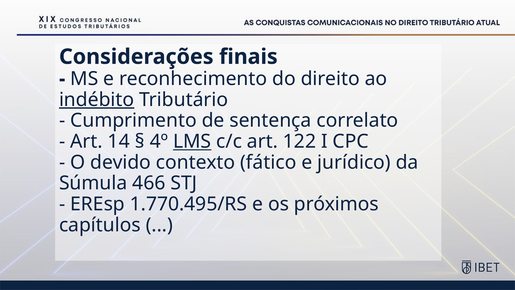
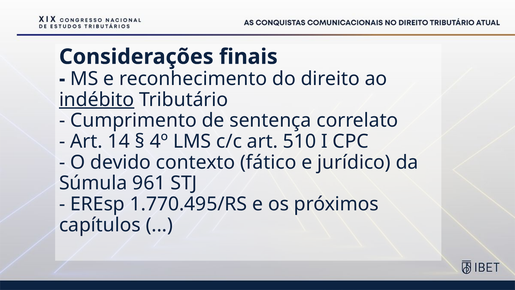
LMS underline: present -> none (192, 141)
122: 122 -> 510 (300, 141)
466: 466 -> 961 (149, 183)
